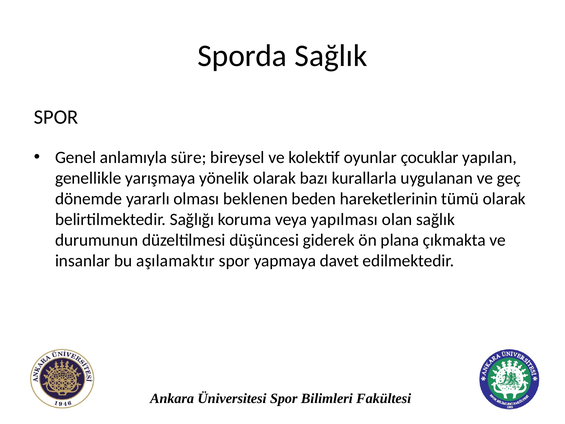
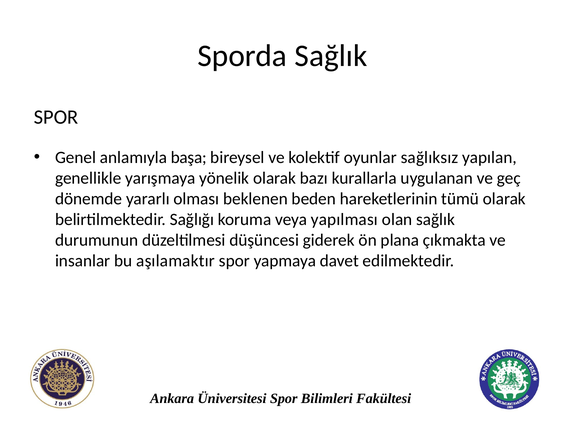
süre: süre -> başa (189, 157)
çocuklar: çocuklar -> sağlıksız (430, 157)
